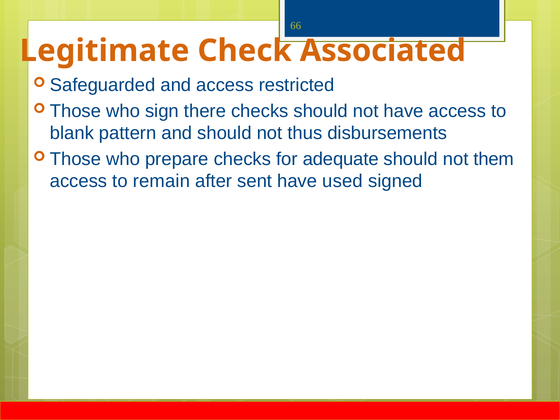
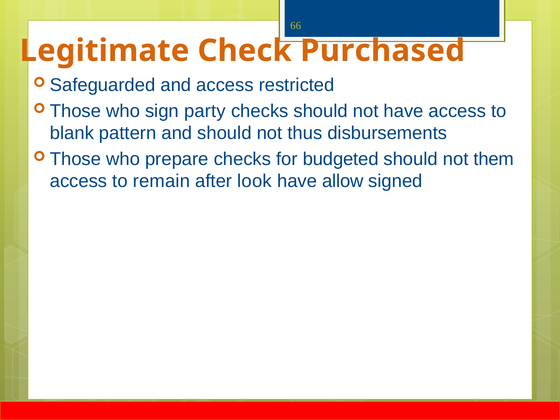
Associated: Associated -> Purchased (383, 51)
there: there -> party (205, 111)
adequate: adequate -> budgeted (341, 159)
sent: sent -> look (255, 181)
used: used -> allow (343, 181)
